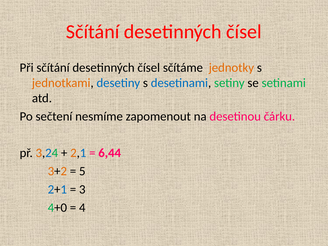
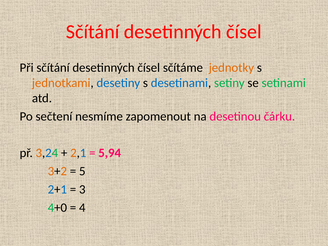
6,44: 6,44 -> 5,94 (110, 153)
